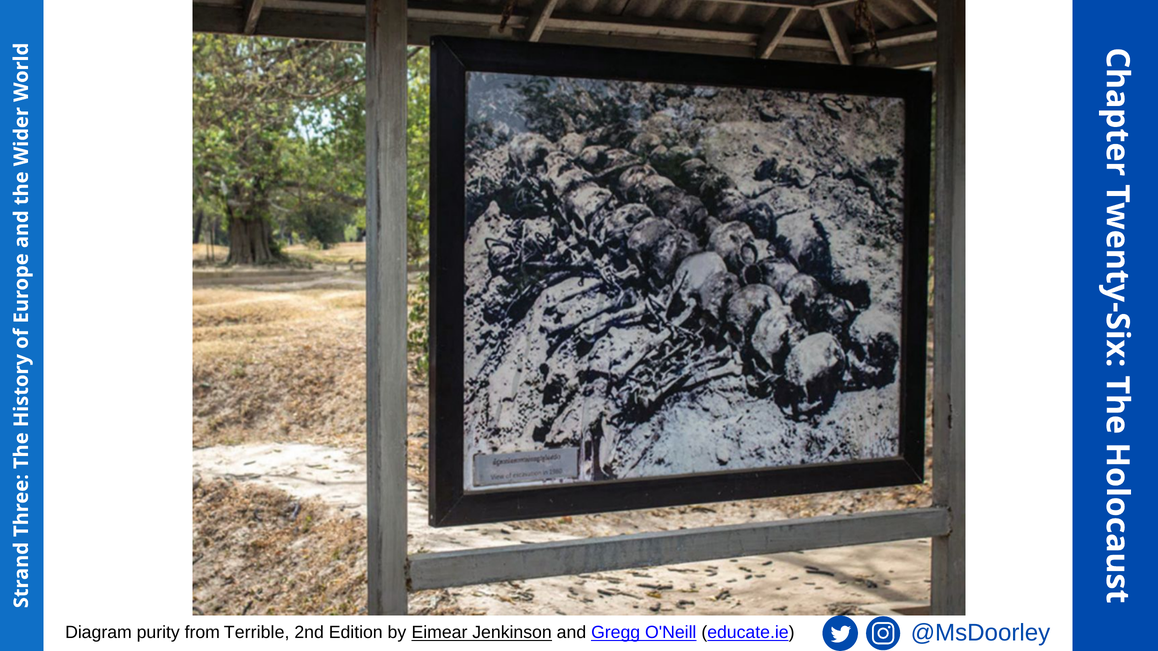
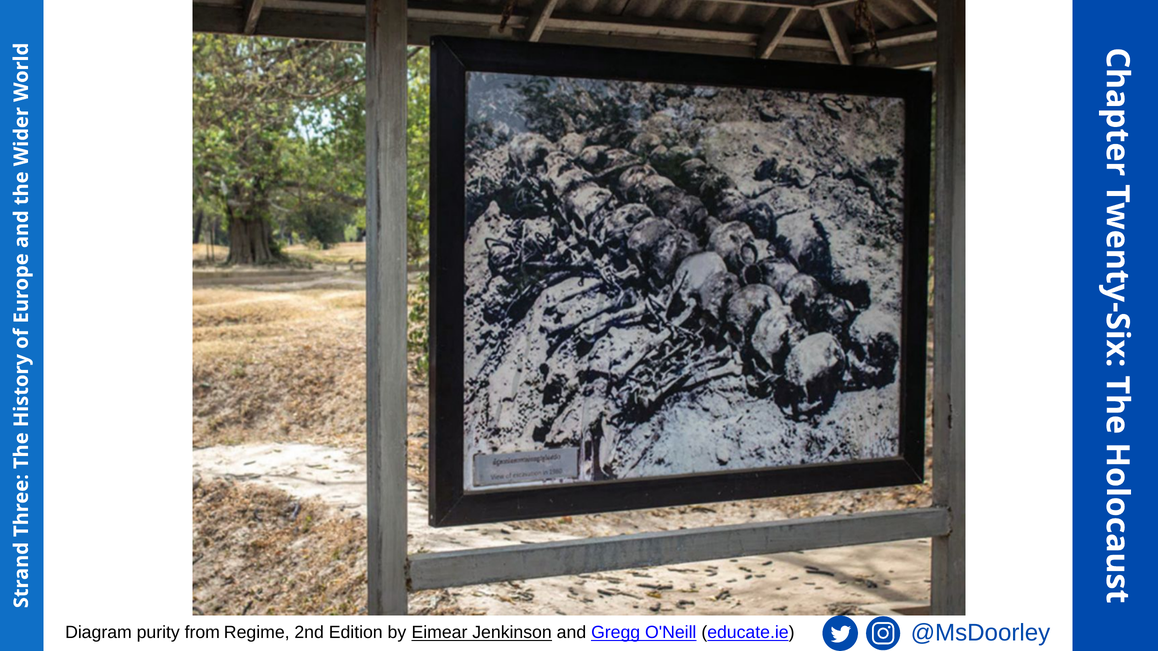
Terrible: Terrible -> Regime (257, 633)
